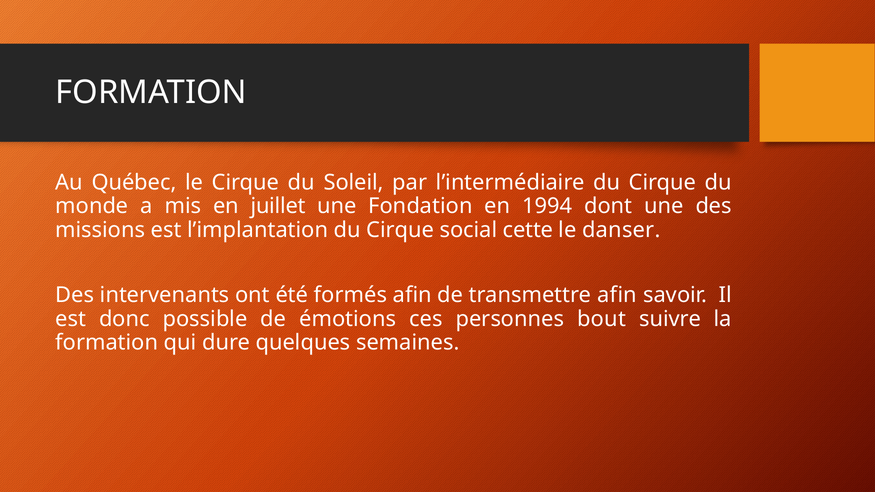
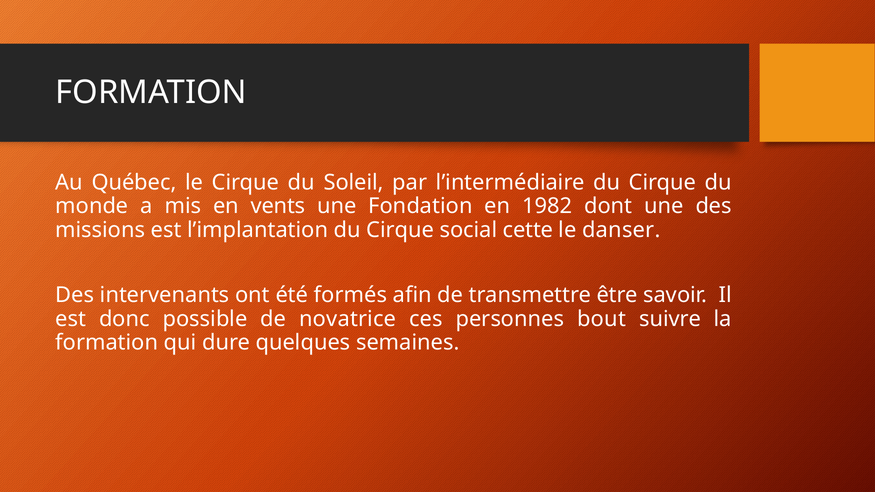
juillet: juillet -> vents (278, 206)
1994: 1994 -> 1982 (547, 206)
transmettre afin: afin -> être (617, 295)
émotions: émotions -> novatrice (348, 319)
